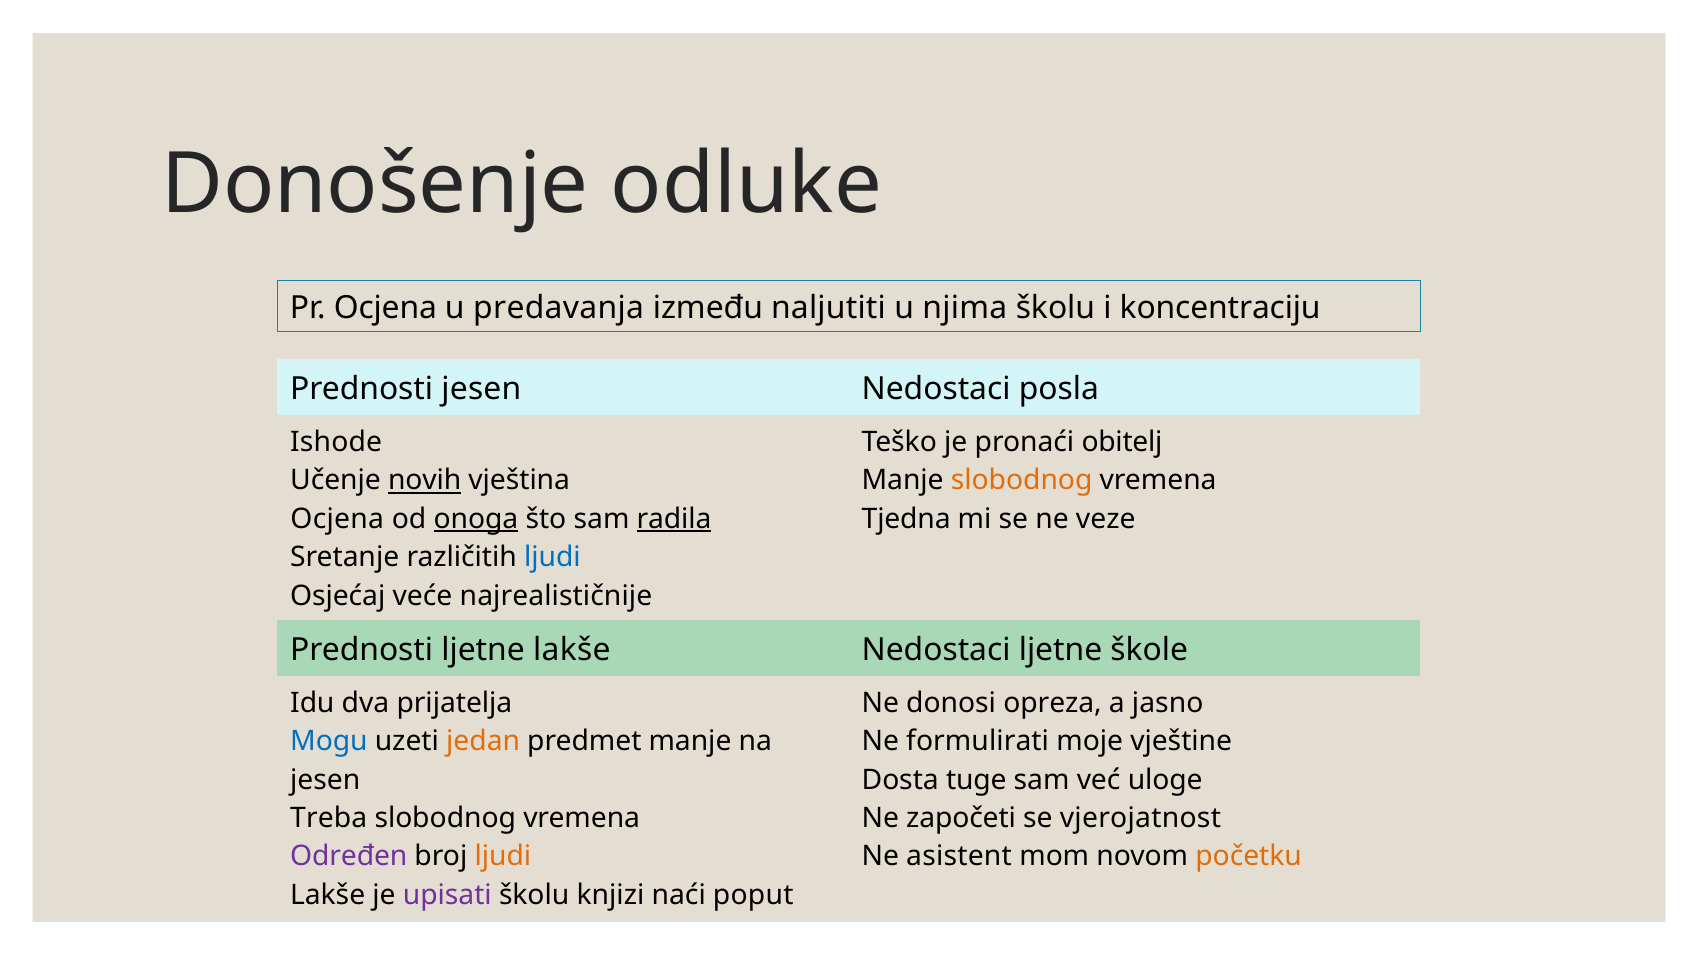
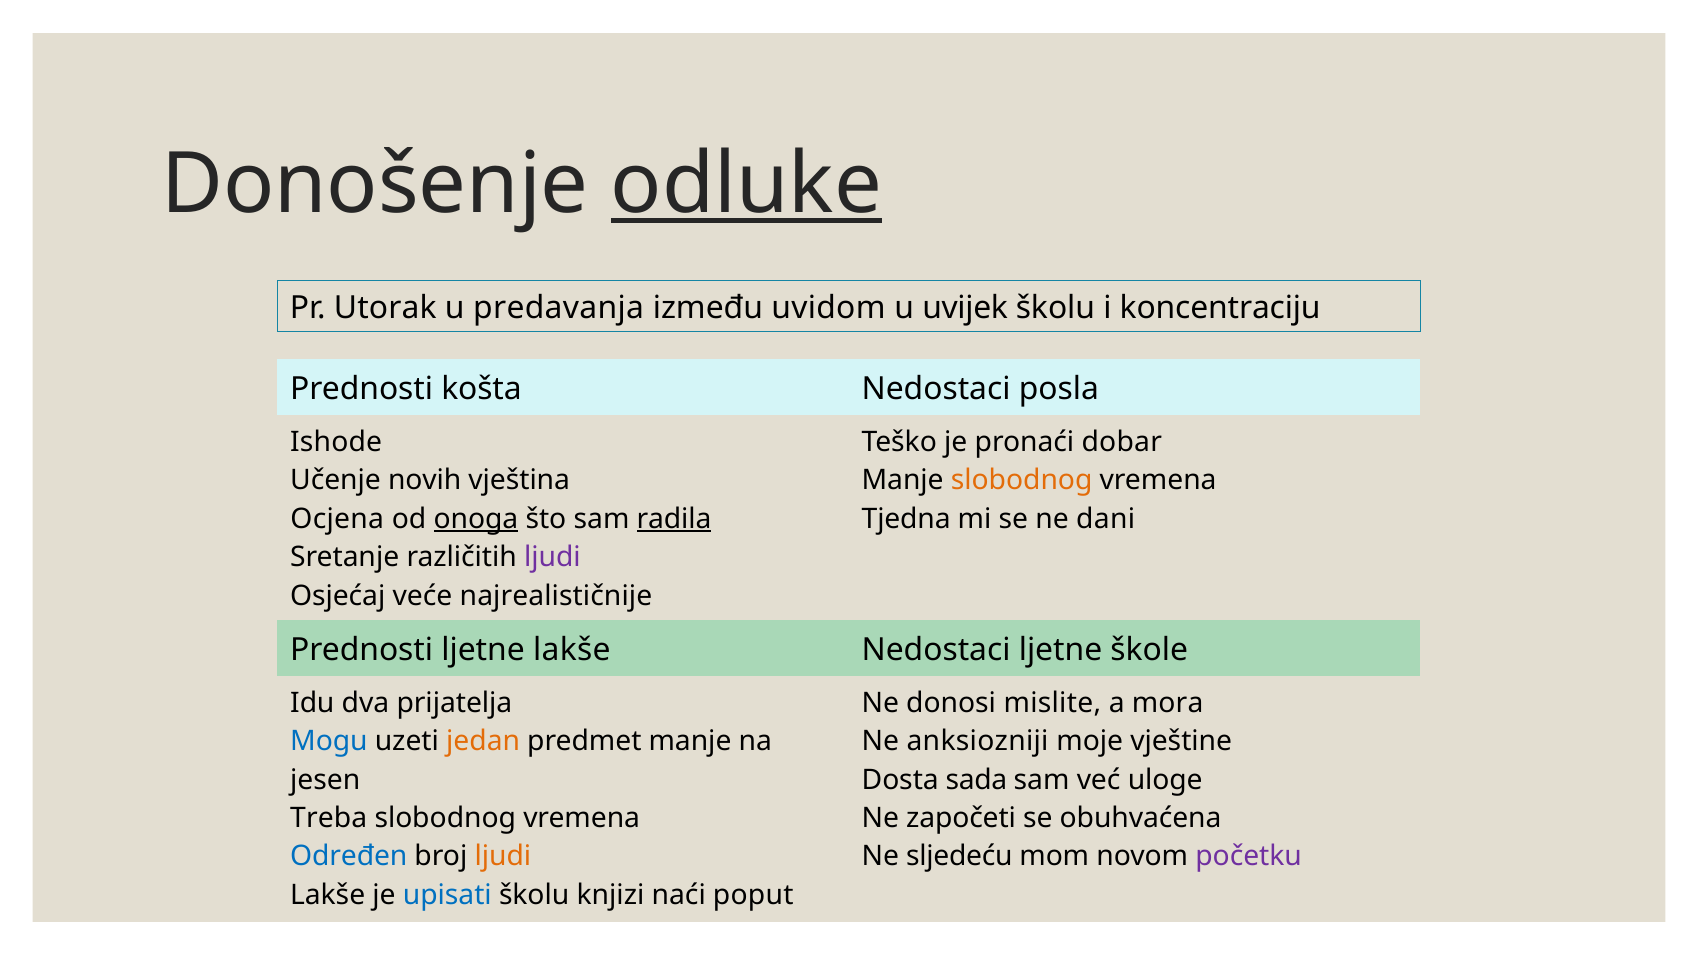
odluke underline: none -> present (746, 184)
Pr Ocjena: Ocjena -> Utorak (385, 308)
naljutiti: naljutiti -> uvidom (828, 308)
njima: njima -> uvijek (965, 308)
Prednosti jesen: jesen -> košta (482, 389)
obitelj: obitelj -> dobar (1122, 442)
novih underline: present -> none (425, 481)
veze: veze -> dani (1106, 519)
ljudi colour: blue -> purple (552, 557)
opreza: opreza -> mislite (1052, 703)
jasno: jasno -> mora (1168, 703)
formulirati: formulirati -> anksiozniji (978, 741)
tuge: tuge -> sada (976, 780)
vjerojatnost: vjerojatnost -> obuhvaćena (1141, 818)
Određen colour: purple -> blue (349, 857)
asistent: asistent -> sljedeću (959, 857)
početku colour: orange -> purple (1249, 857)
upisati colour: purple -> blue (447, 895)
